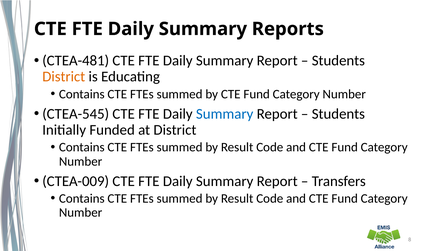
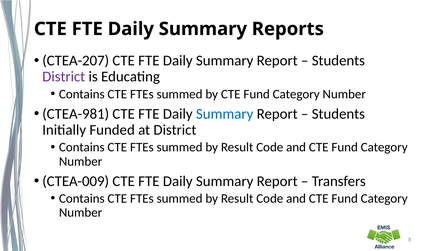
CTEA-481: CTEA-481 -> CTEA-207 (76, 61)
District colour: orange -> purple (64, 77)
CTEA-545: CTEA-545 -> CTEA-981 (76, 114)
